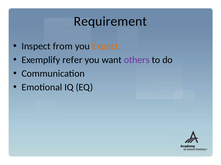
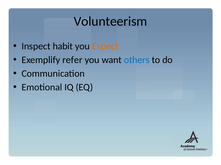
Requirement: Requirement -> Volunteerism (110, 21)
from: from -> habit (63, 46)
others colour: purple -> blue (137, 60)
